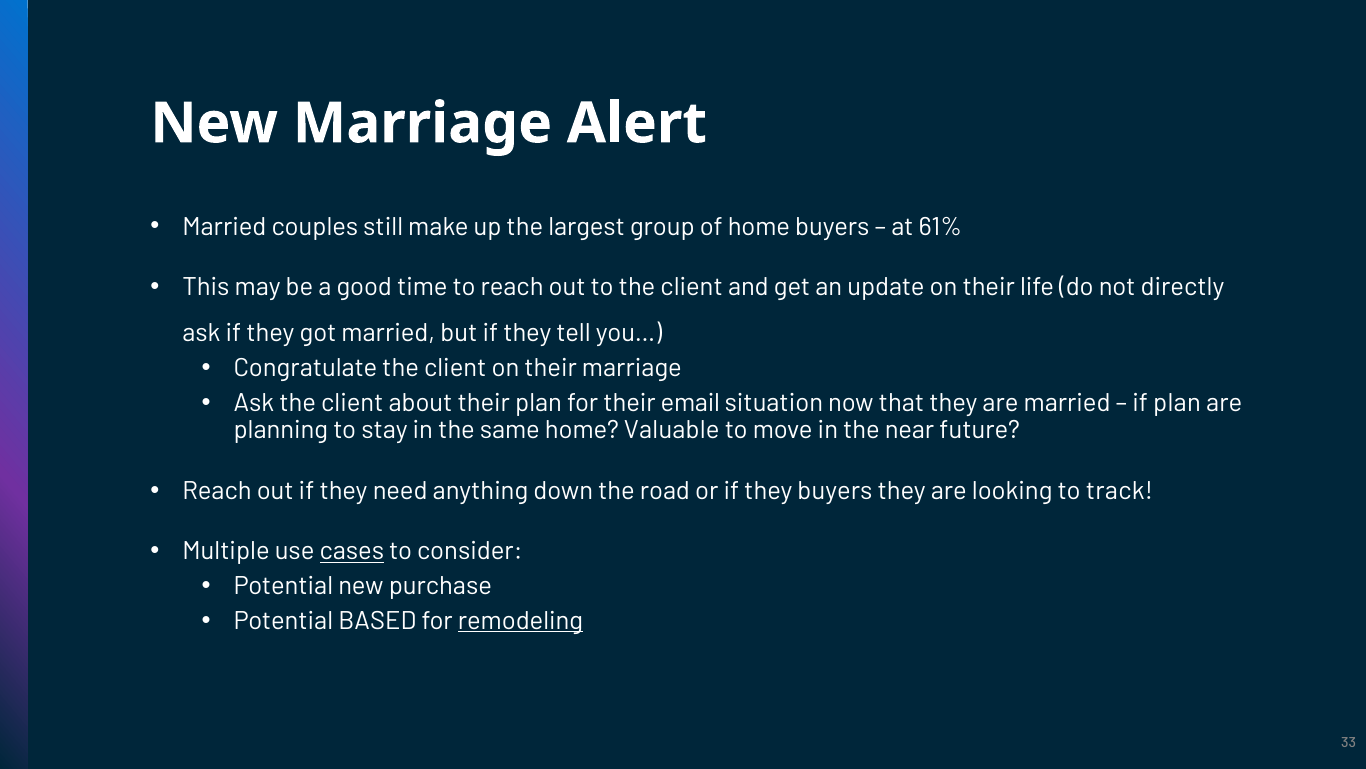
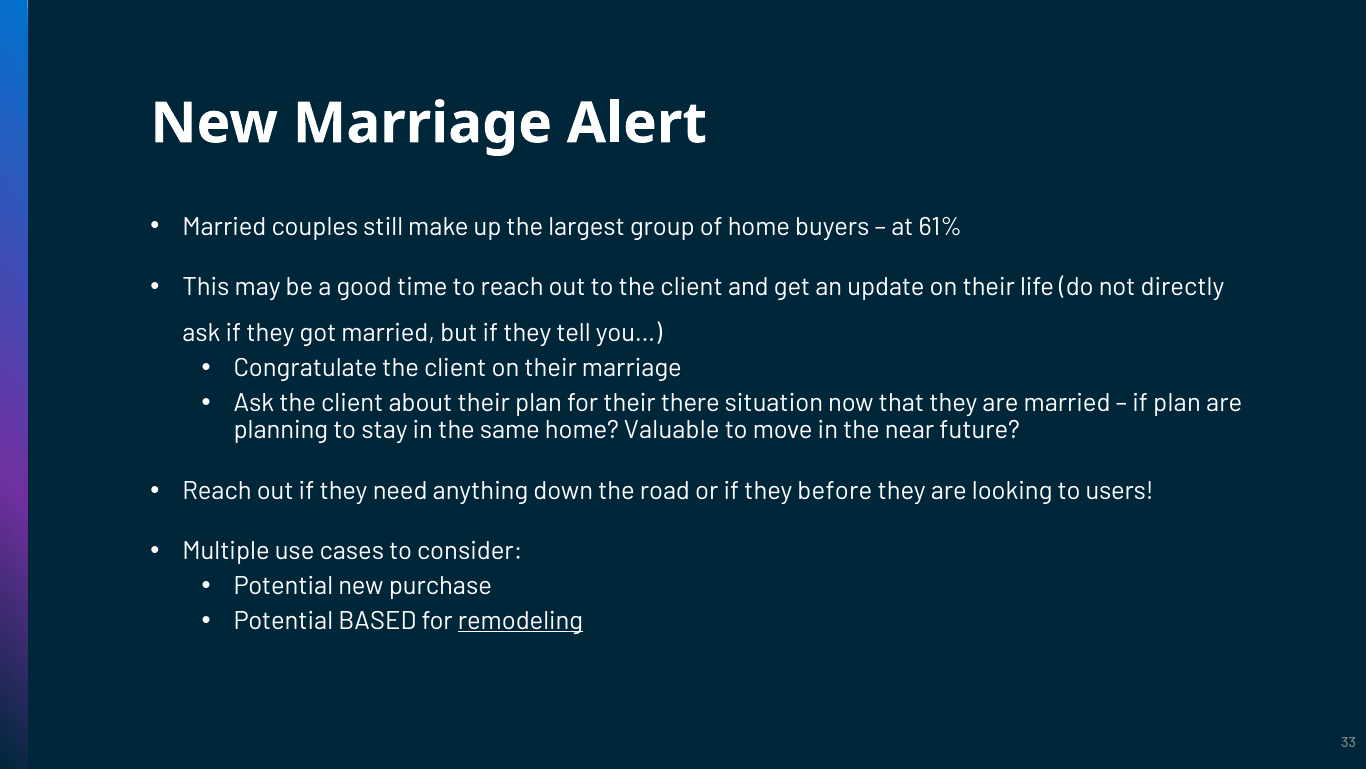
email: email -> there (690, 402)
they buyers: buyers -> before (835, 491)
track: track -> users (1120, 491)
cases underline: present -> none (352, 551)
